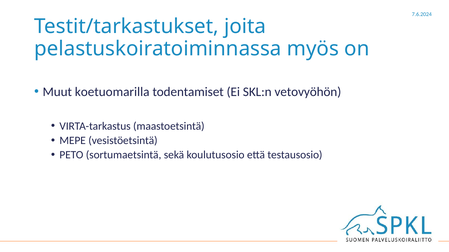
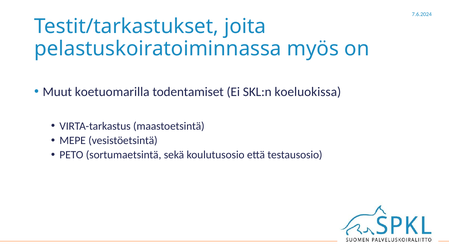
vetovyöhön: vetovyöhön -> koeluokissa (308, 92)
